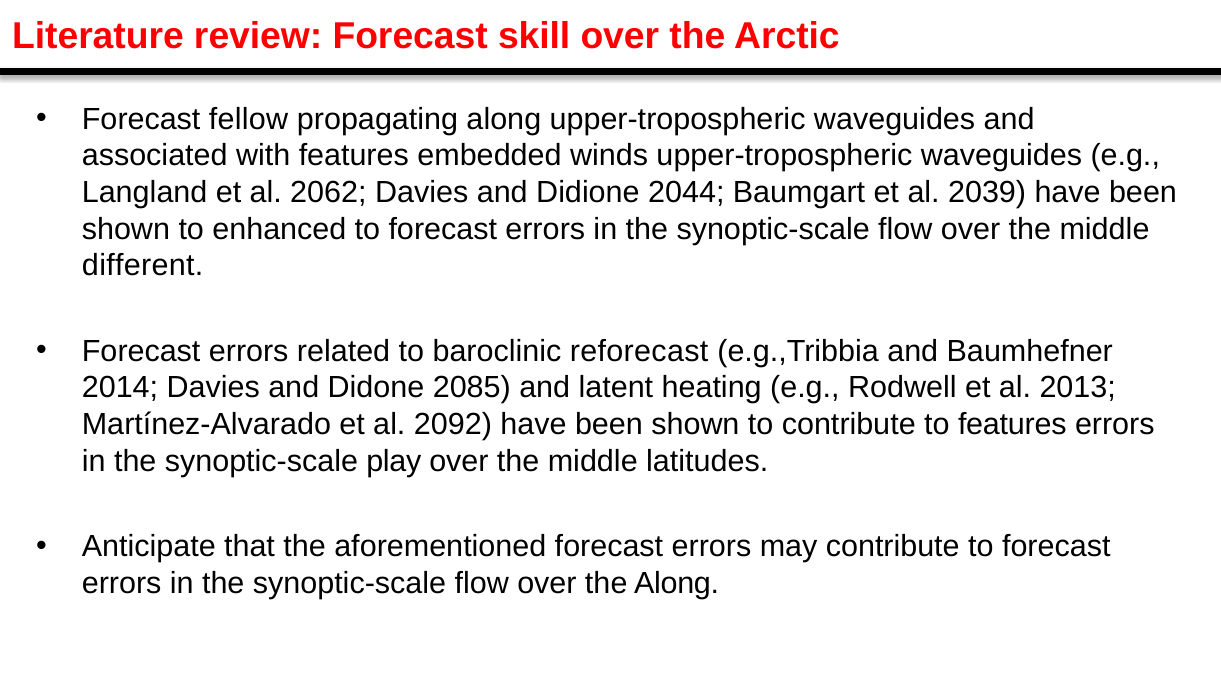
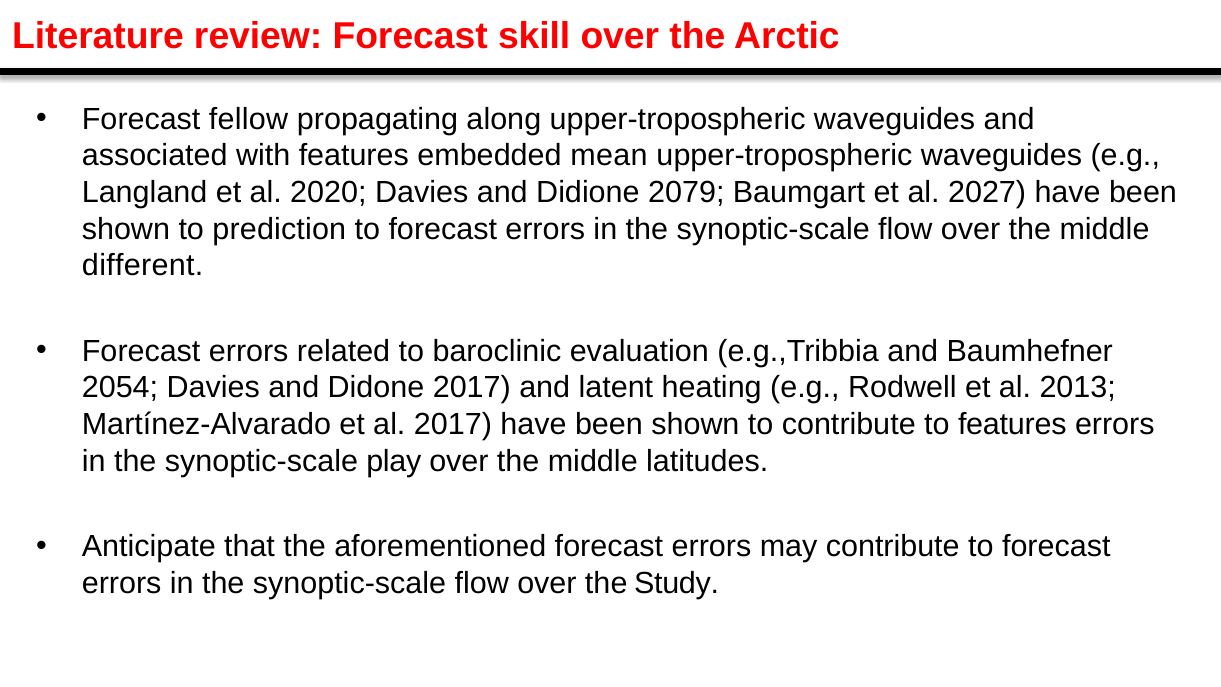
winds: winds -> mean (609, 156)
2062: 2062 -> 2020 (328, 192)
2044: 2044 -> 2079 (686, 192)
2039: 2039 -> 2027 (987, 192)
enhanced: enhanced -> prediction (279, 229)
reforecast: reforecast -> evaluation (639, 351)
2014: 2014 -> 2054 (120, 388)
Didone 2085: 2085 -> 2017 (472, 388)
al 2092: 2092 -> 2017 (453, 424)
the Along: Along -> Study (677, 583)
